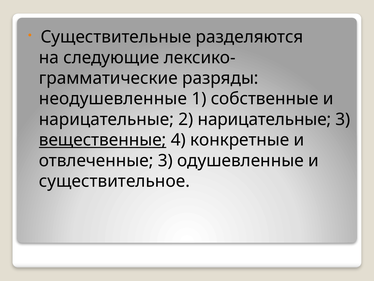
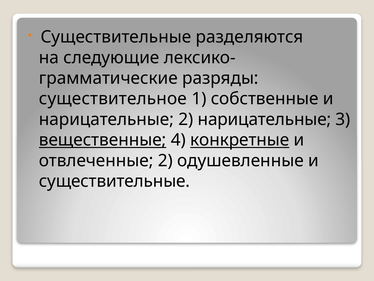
неодушевленные: неодушевленные -> существительное (113, 99)
конкретные underline: none -> present (240, 140)
отвлеченные 3: 3 -> 2 (165, 160)
существительное: существительное -> существительные (114, 181)
